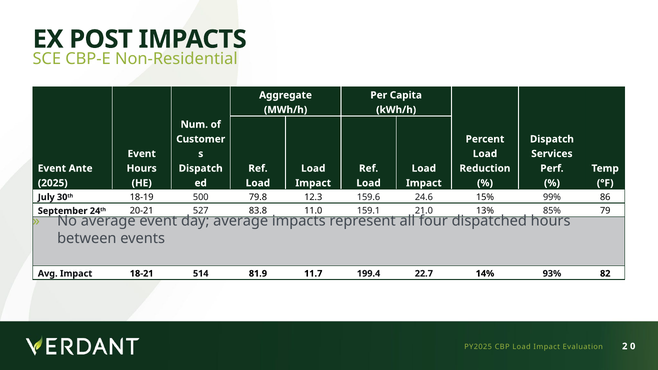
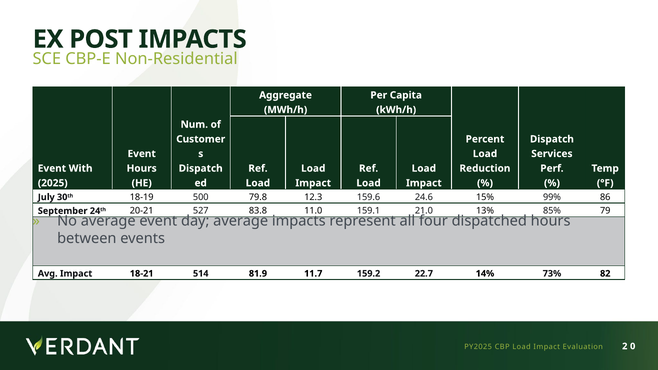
Ante: Ante -> With (81, 169)
199.4: 199.4 -> 159.2 (369, 274)
93%: 93% -> 73% (552, 274)
